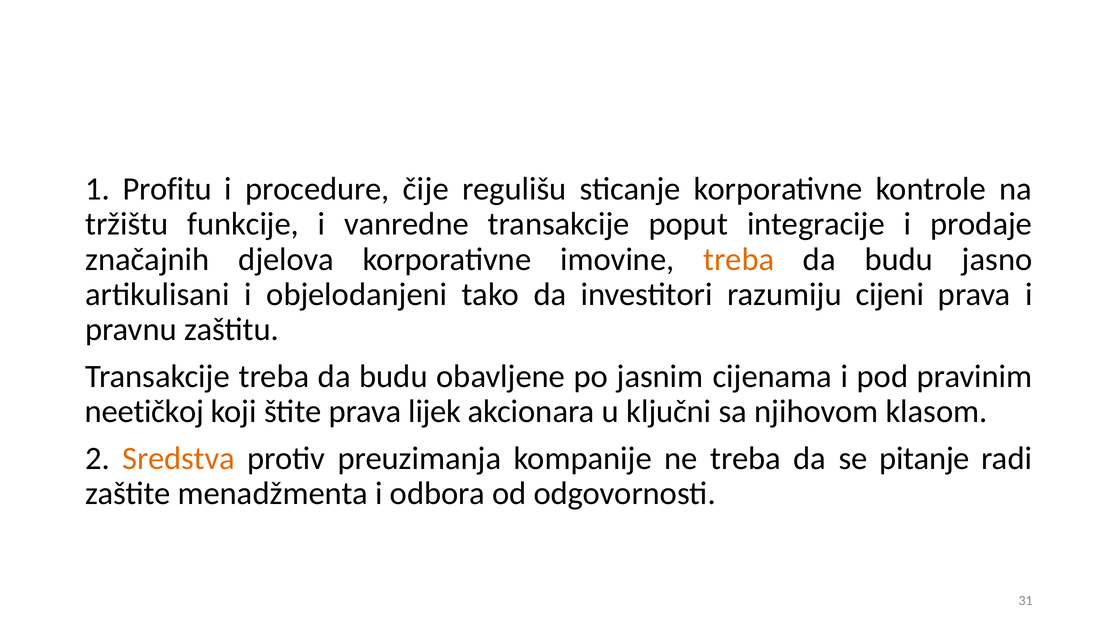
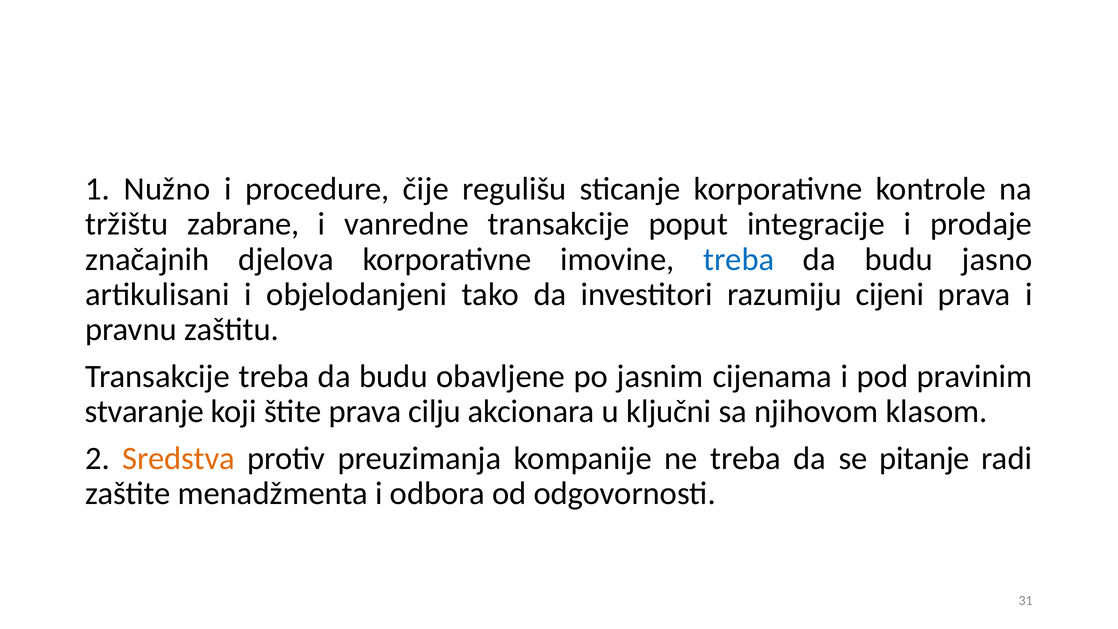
Profitu: Profitu -> Nužno (167, 189)
funkcije: funkcije -> zabrane (243, 224)
treba colour: orange -> blue (739, 259)
neetičkoj: neetičkoj -> stvaranje (144, 412)
lijek: lijek -> cilju (435, 412)
